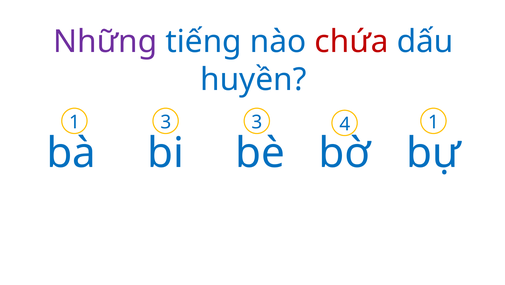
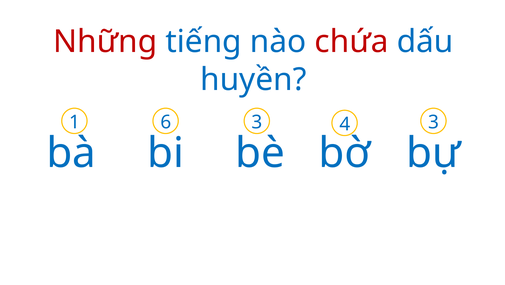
Những colour: purple -> red (105, 42)
1 3: 3 -> 6 (166, 122)
4 1: 1 -> 3 (434, 122)
